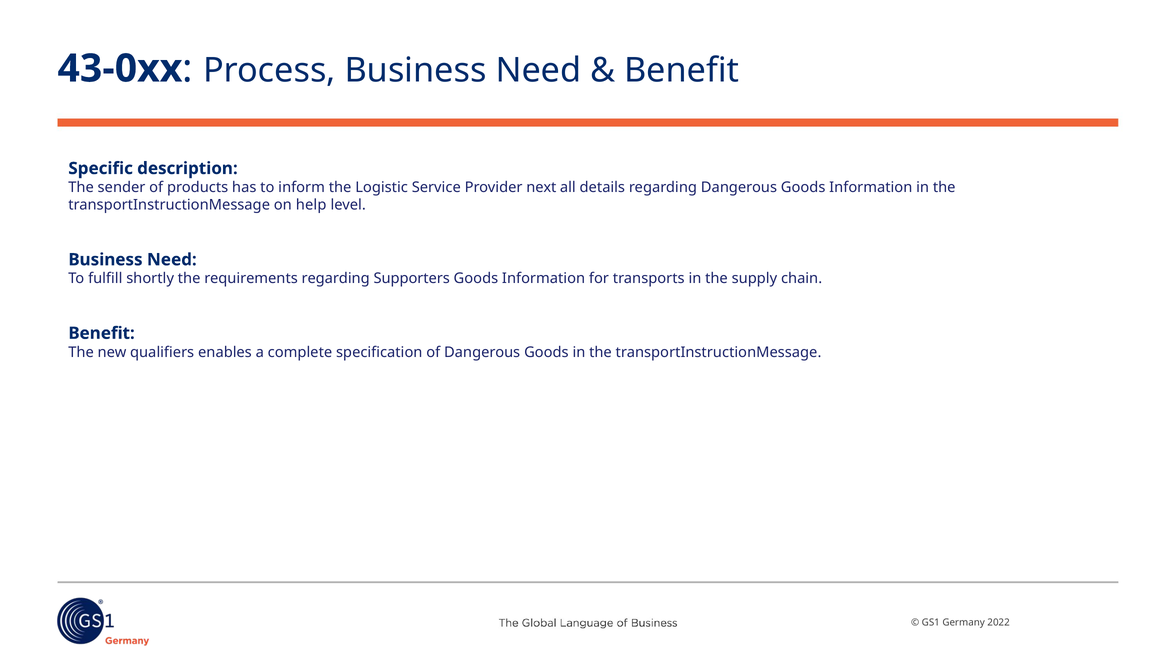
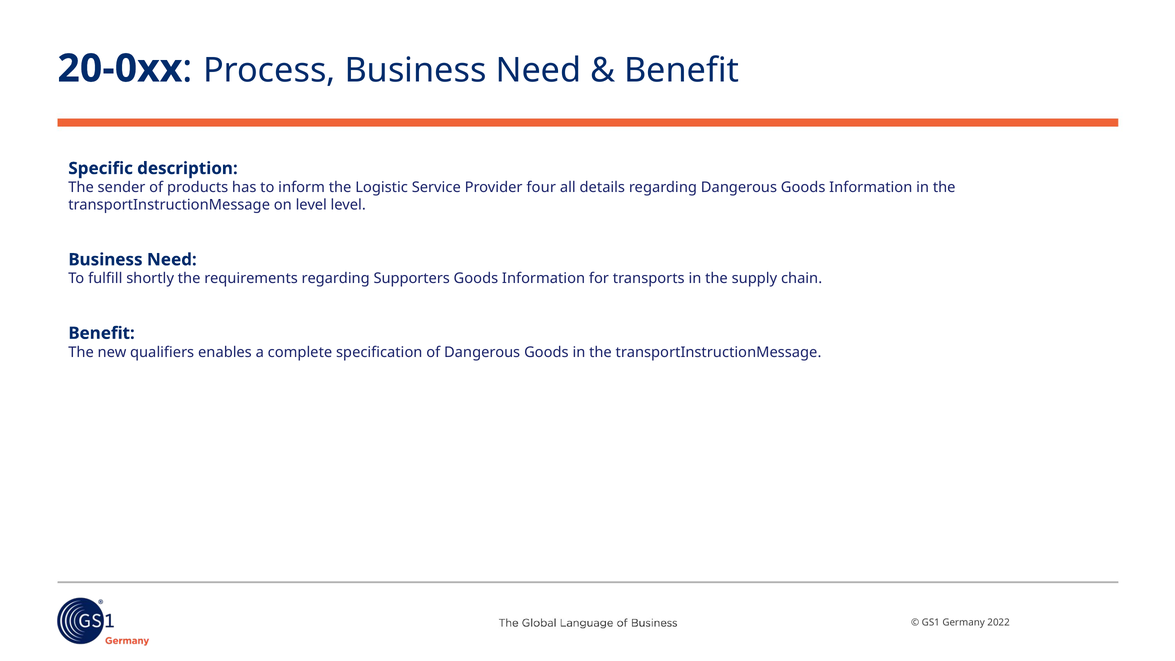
43-0xx: 43-0xx -> 20-0xx (120, 69)
next: next -> four (541, 187)
on help: help -> level (311, 205)
